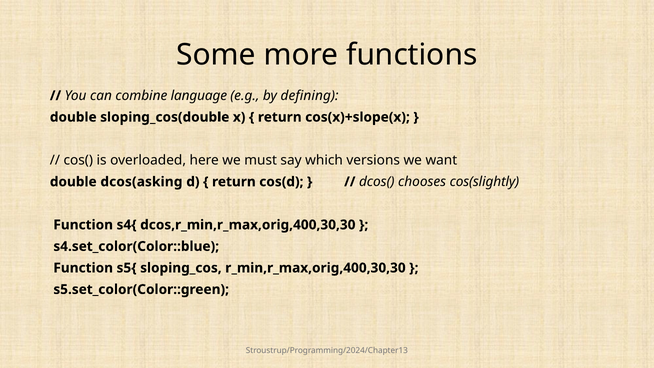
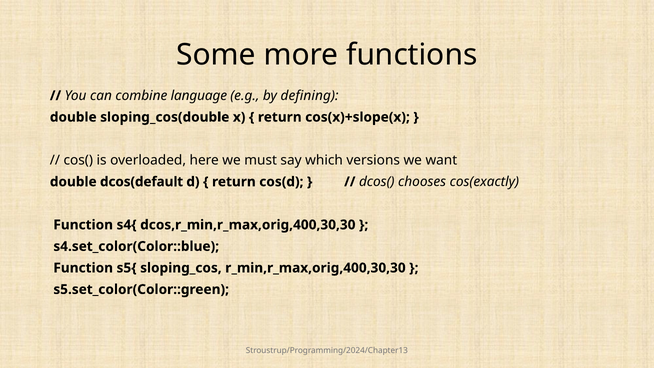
dcos(asking: dcos(asking -> dcos(default (142, 182)
cos(slightly: cos(slightly -> cos(exactly (484, 182)
